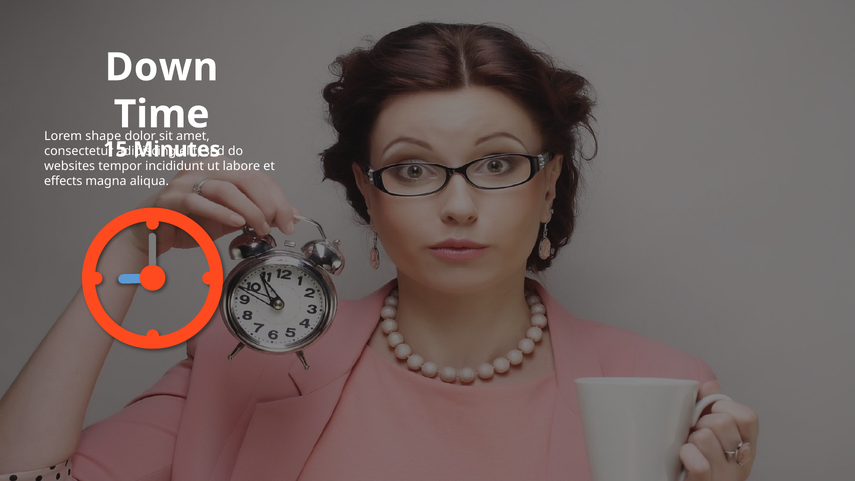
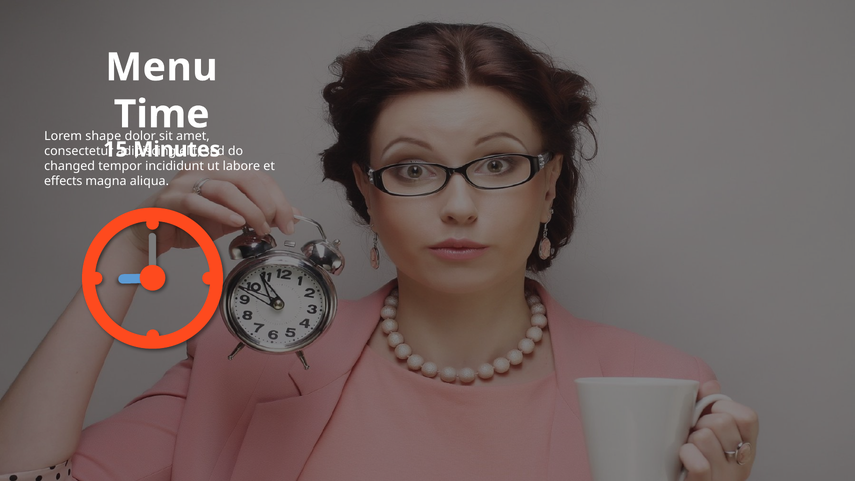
Down: Down -> Menu (161, 67)
websites: websites -> changed (70, 166)
